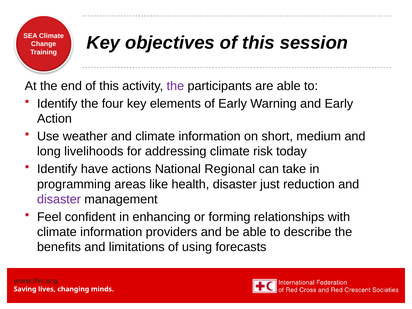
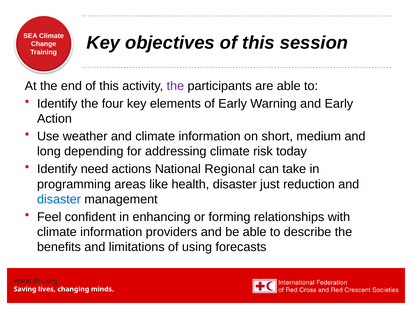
livelihoods: livelihoods -> depending (94, 151)
have: have -> need (95, 169)
disaster colour: purple -> blue (59, 199)
